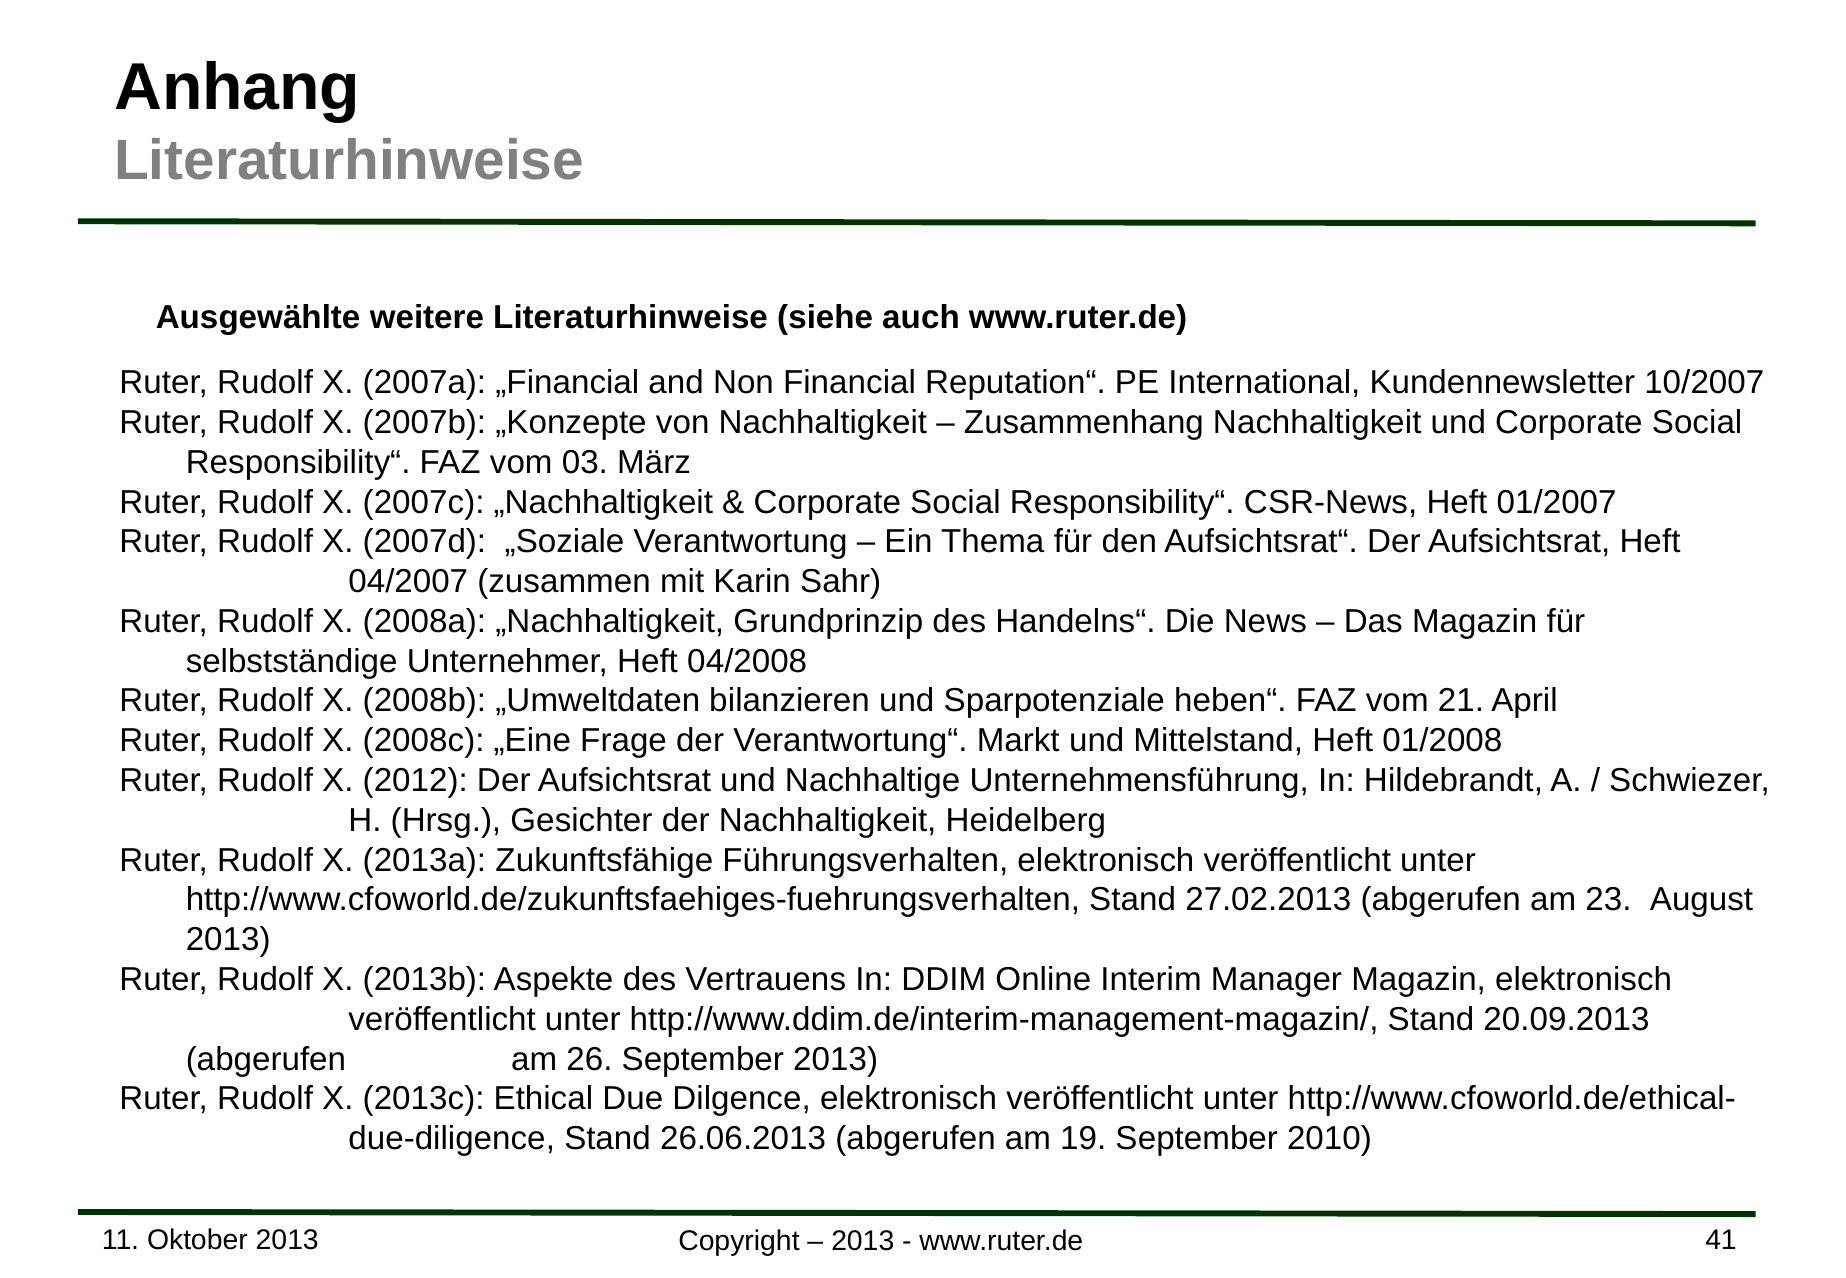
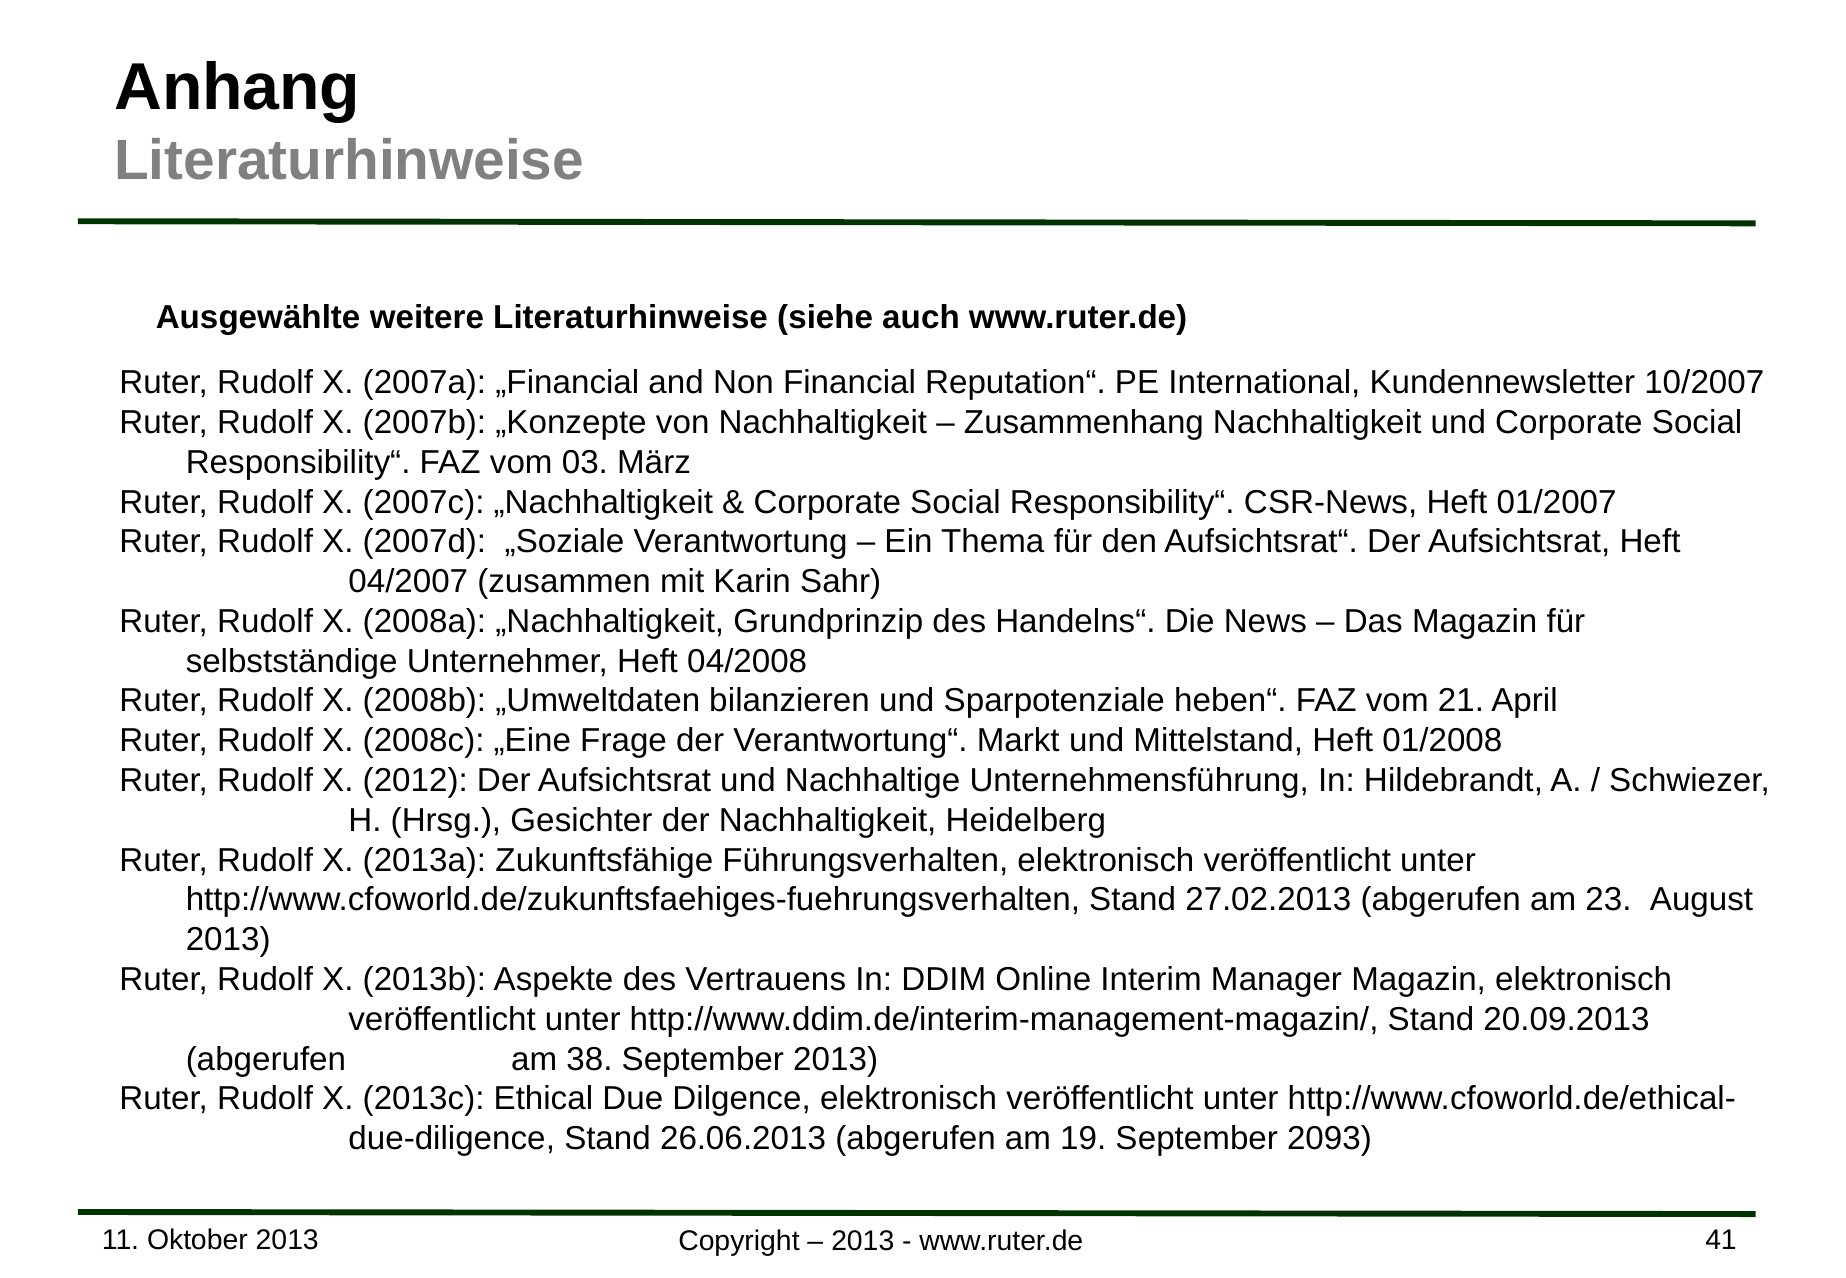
26: 26 -> 38 (589, 1059)
2010: 2010 -> 2093 (1330, 1139)
